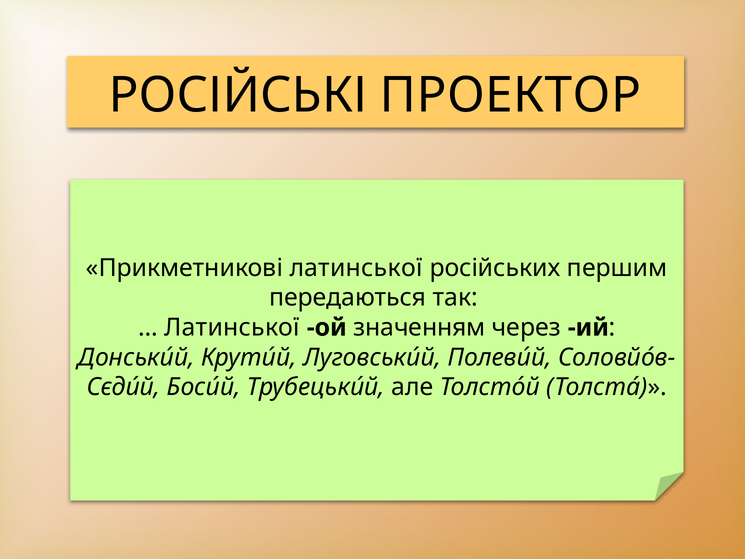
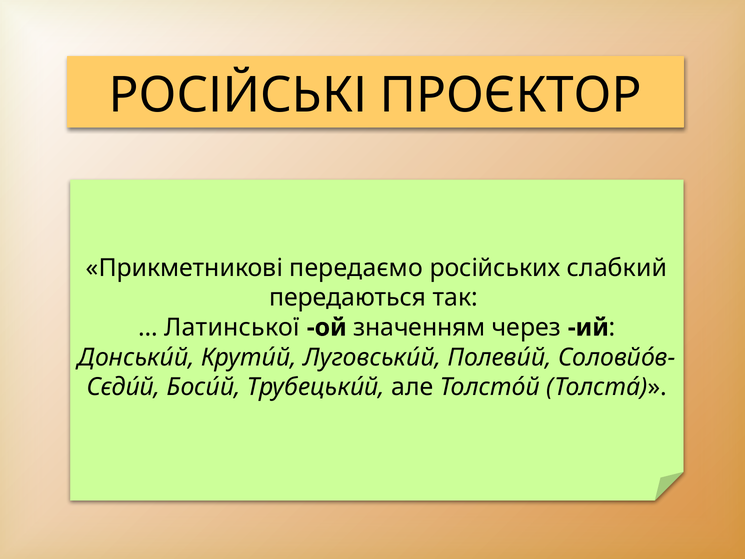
ПРОЕКТОР: ПРОЕКТОР -> ПРОЄКТОР (511, 95)
Прикметникові латинської: латинської -> передаємо (356, 268)
першим: першим -> слабкий (617, 268)
